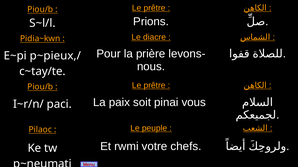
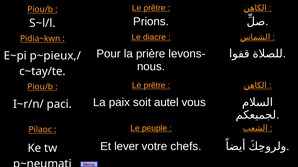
pinai: pinai -> autel (166, 103)
rwmi: rwmi -> lever (127, 147)
